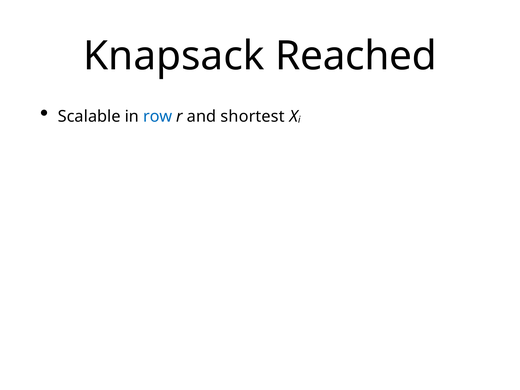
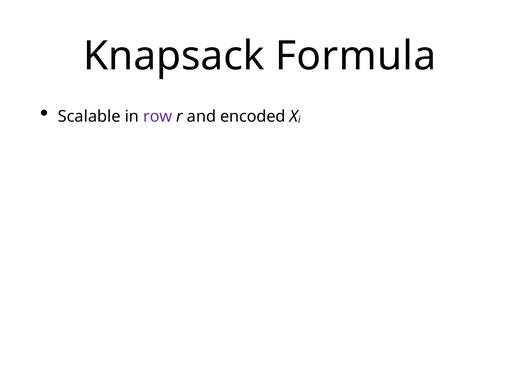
Reached: Reached -> Formula (356, 56)
row colour: blue -> purple (158, 117)
shortest: shortest -> encoded (253, 117)
